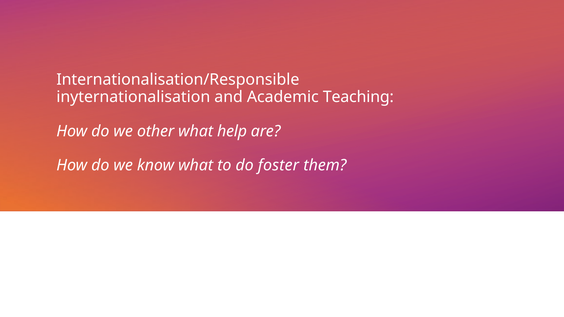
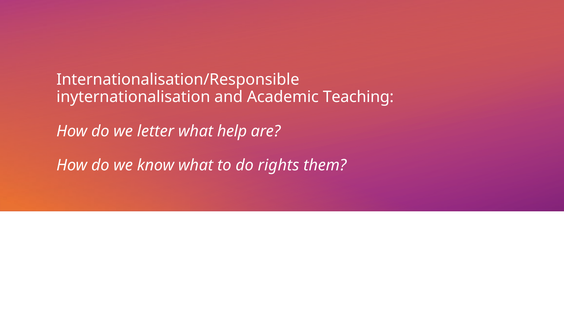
other: other -> letter (156, 131)
foster: foster -> rights (278, 166)
